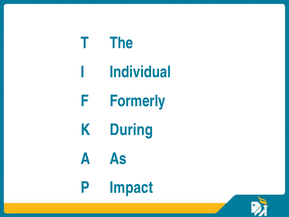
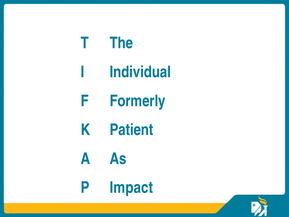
During: During -> Patient (131, 130)
